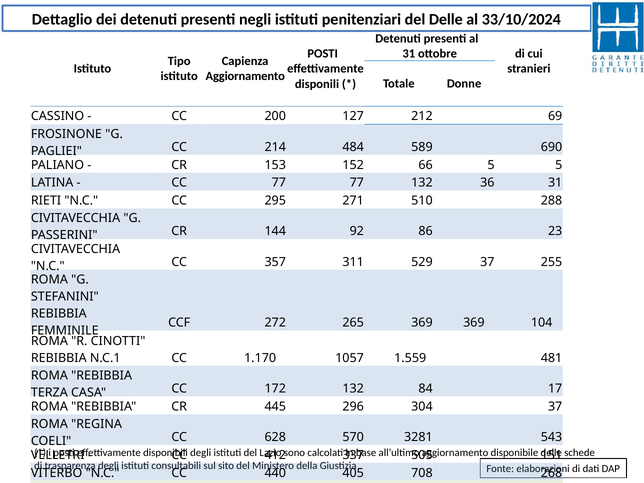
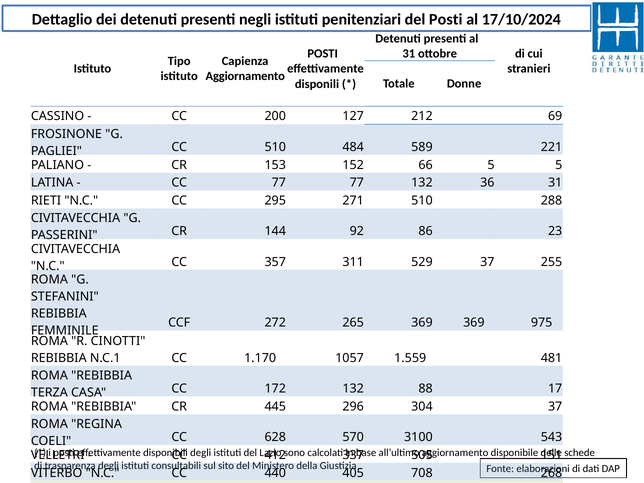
del Delle: Delle -> Posti (446, 19)
33/10/2024: 33/10/2024 -> 17/10/2024 (521, 19)
CC 214: 214 -> 510 (275, 147)
690: 690 -> 221 (552, 147)
104: 104 -> 975 (542, 323)
84: 84 -> 88 (426, 389)
3281: 3281 -> 3100 (418, 437)
